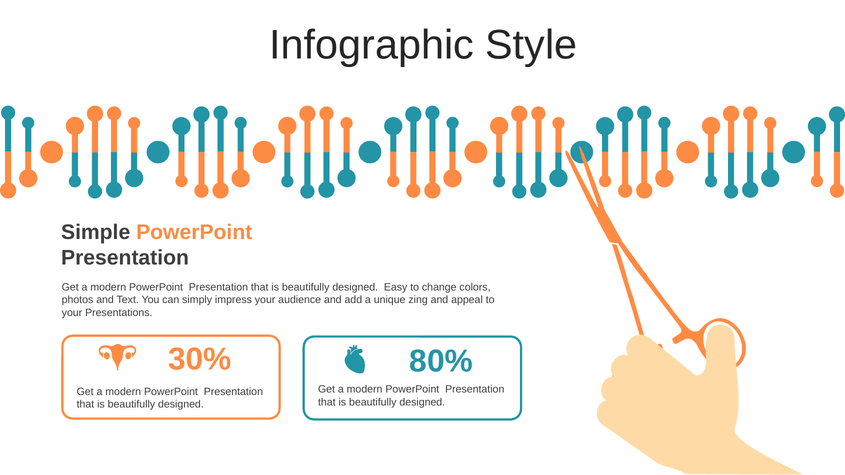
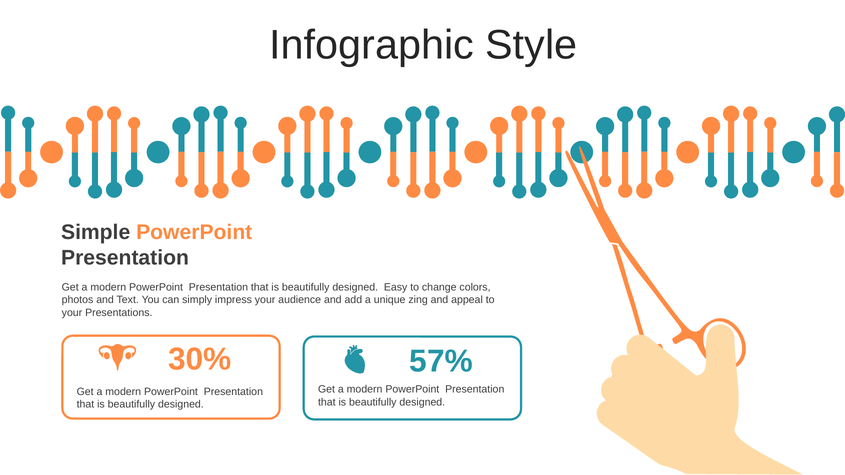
80%: 80% -> 57% (441, 361)
